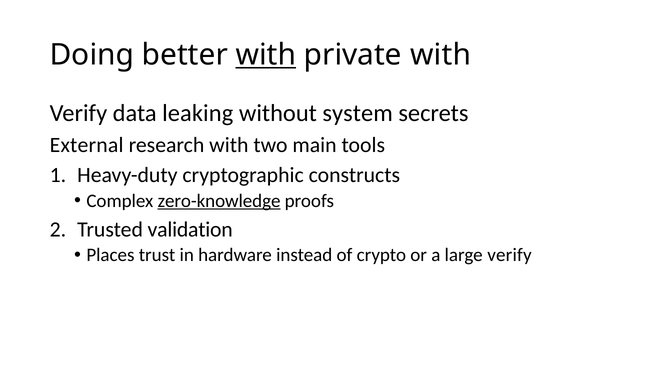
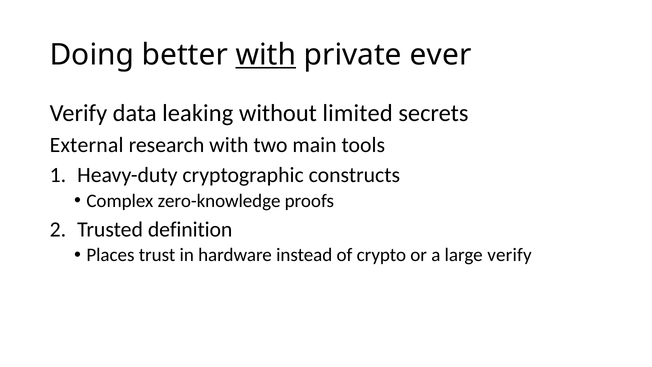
private with: with -> ever (441, 55)
system: system -> limited (358, 113)
zero-knowledge underline: present -> none (219, 201)
validation: validation -> definition (190, 229)
